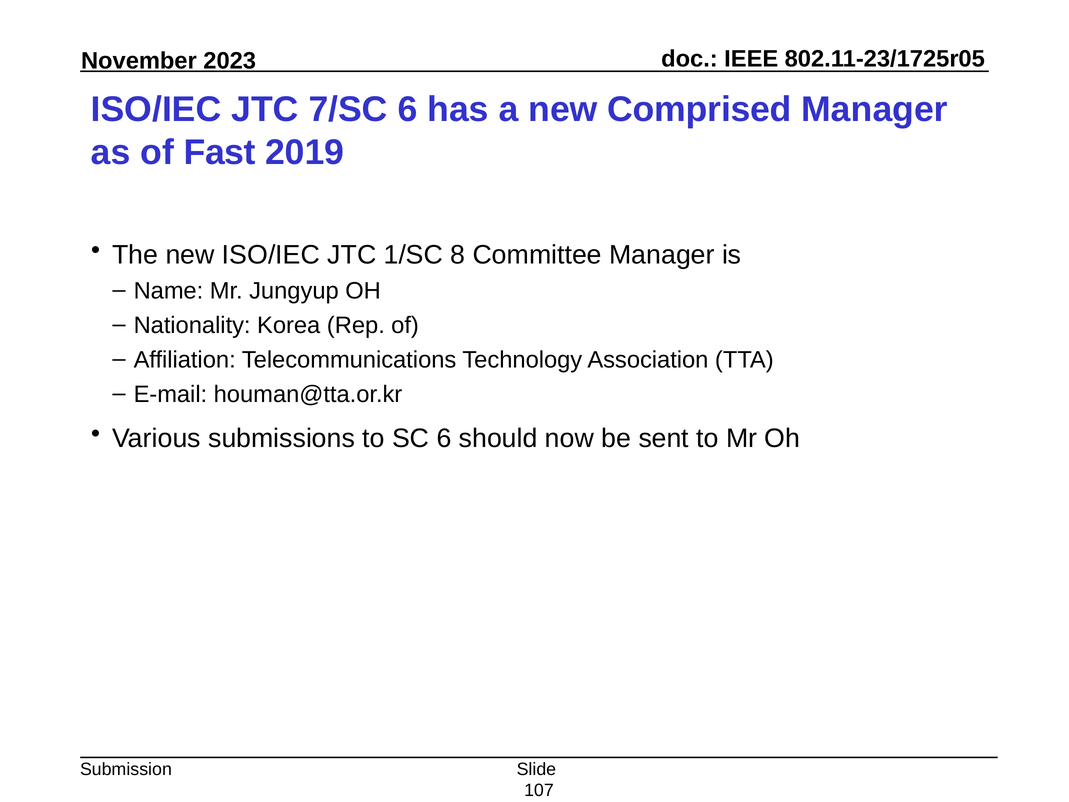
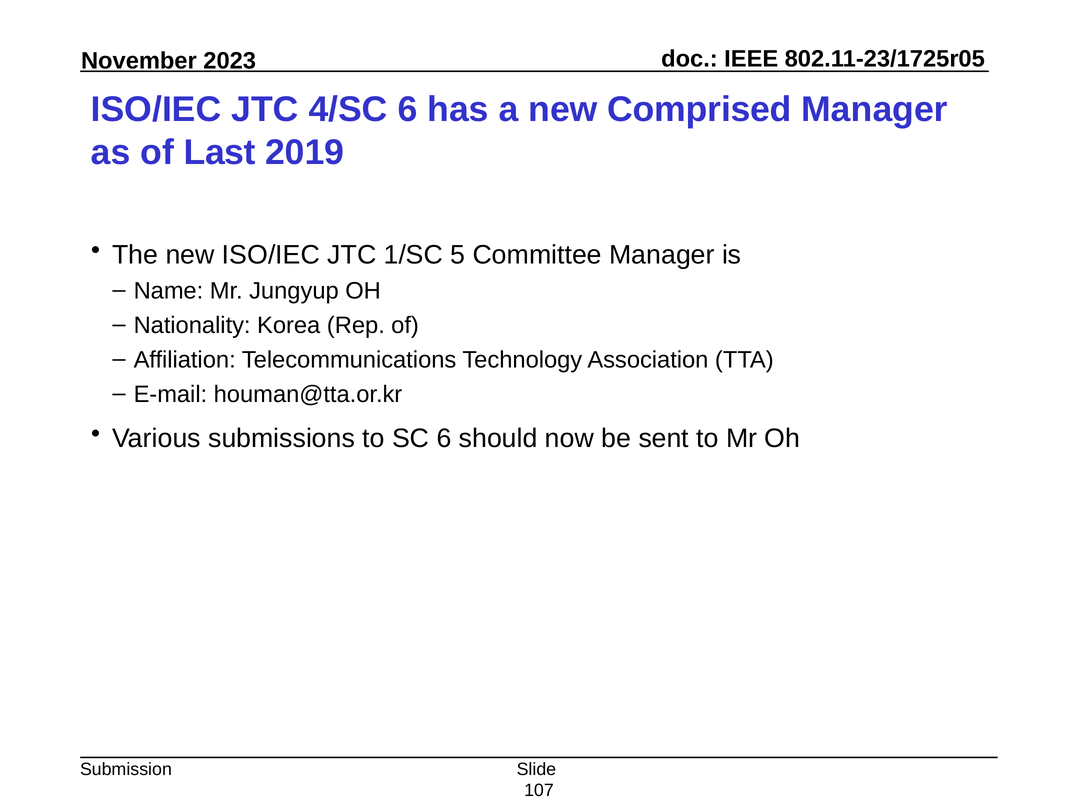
7/SC: 7/SC -> 4/SC (348, 109)
Fast: Fast -> Last (220, 152)
8: 8 -> 5 (458, 255)
